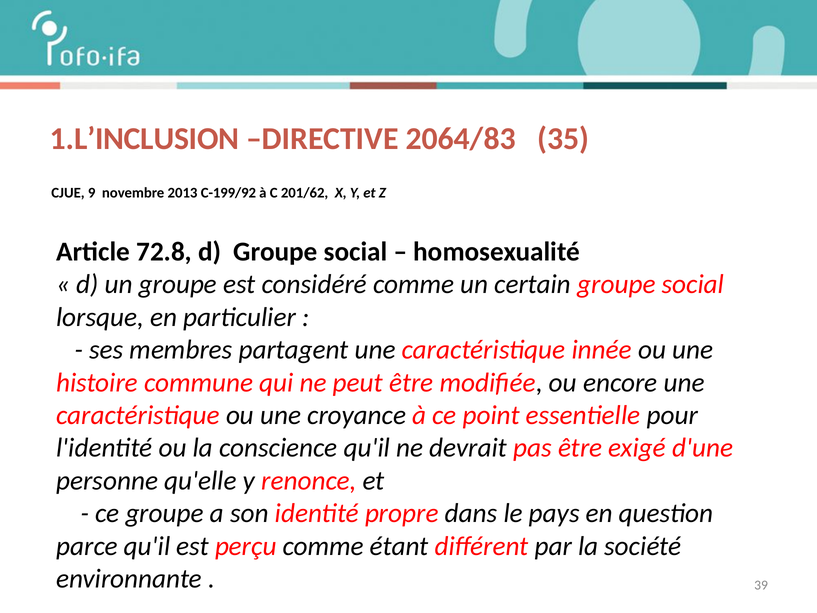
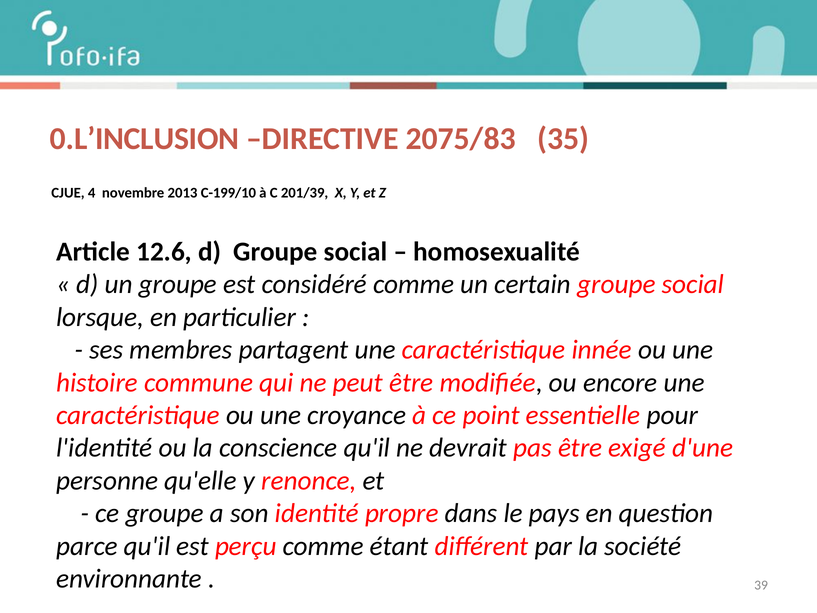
1.L’INCLUSION: 1.L’INCLUSION -> 0.L’INCLUSION (145, 139)
2064/83: 2064/83 -> 2075/83 (461, 139)
9: 9 -> 4 (92, 193)
C-199/92: C-199/92 -> C-199/10 (228, 193)
201/62: 201/62 -> 201/39 (305, 193)
72.8: 72.8 -> 12.6 (164, 252)
